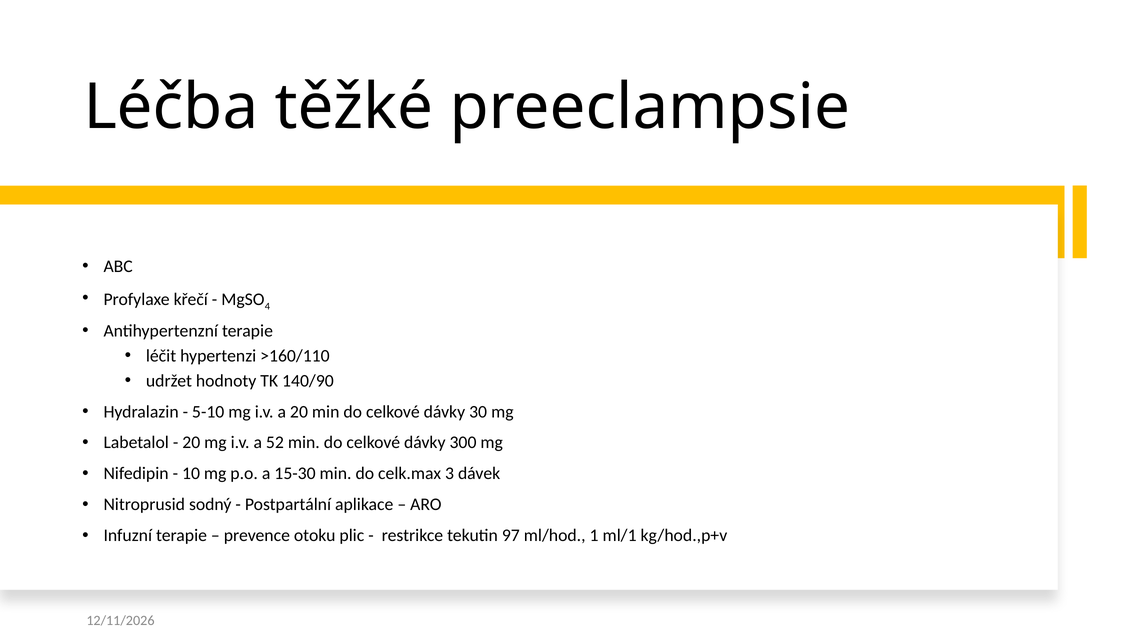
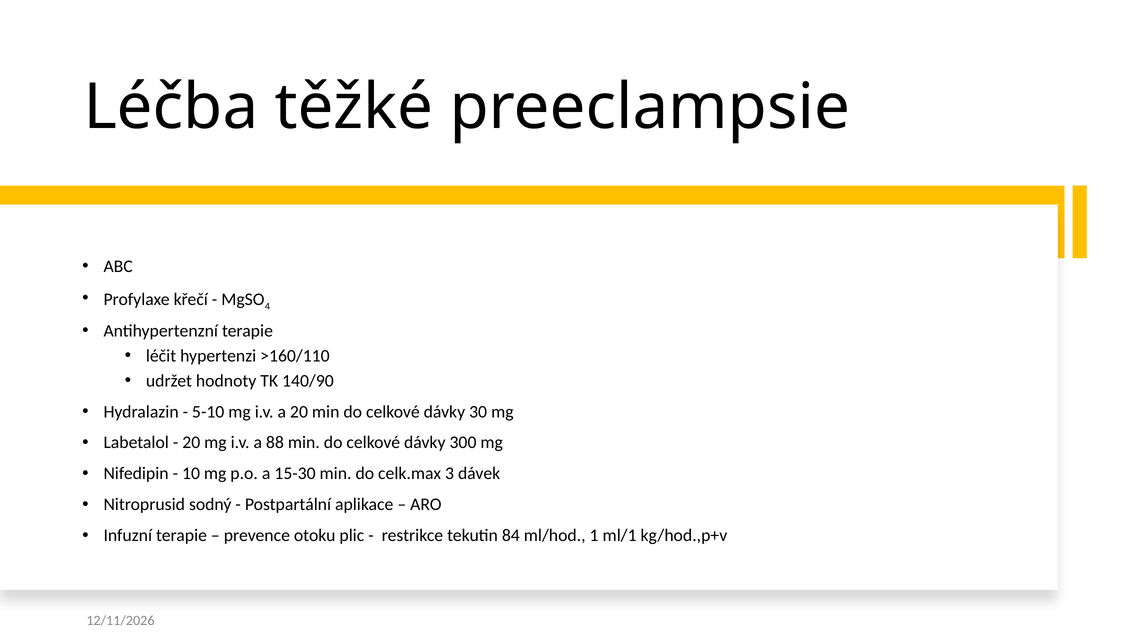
52: 52 -> 88 (275, 443)
97: 97 -> 84 (511, 536)
